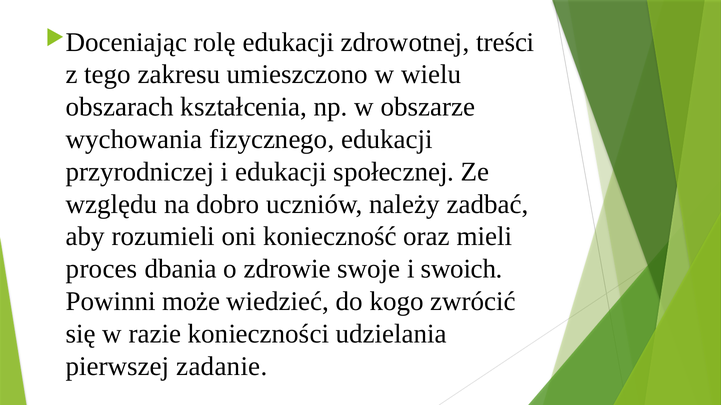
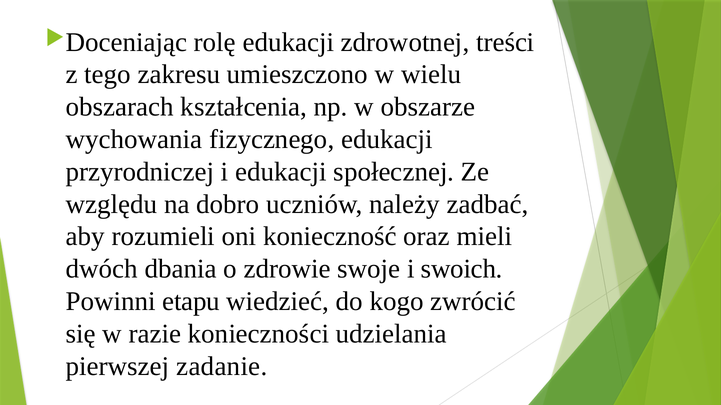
proces: proces -> dwóch (102, 269)
może: może -> etapu (191, 302)
